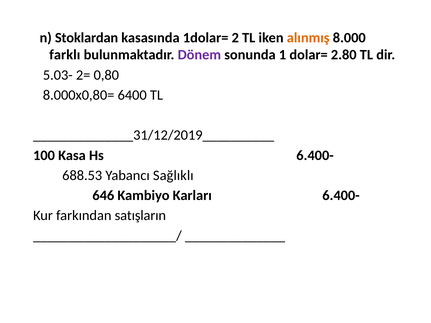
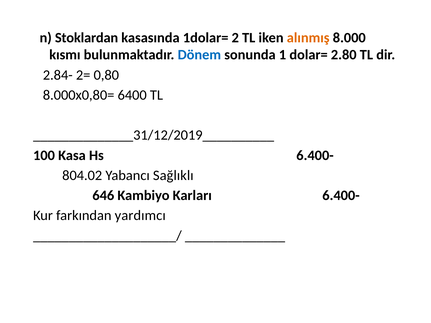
farklı: farklı -> kısmı (65, 55)
Dönem colour: purple -> blue (199, 55)
5.03-: 5.03- -> 2.84- (58, 75)
688.53: 688.53 -> 804.02 (82, 176)
satışların: satışların -> yardımcı (140, 216)
